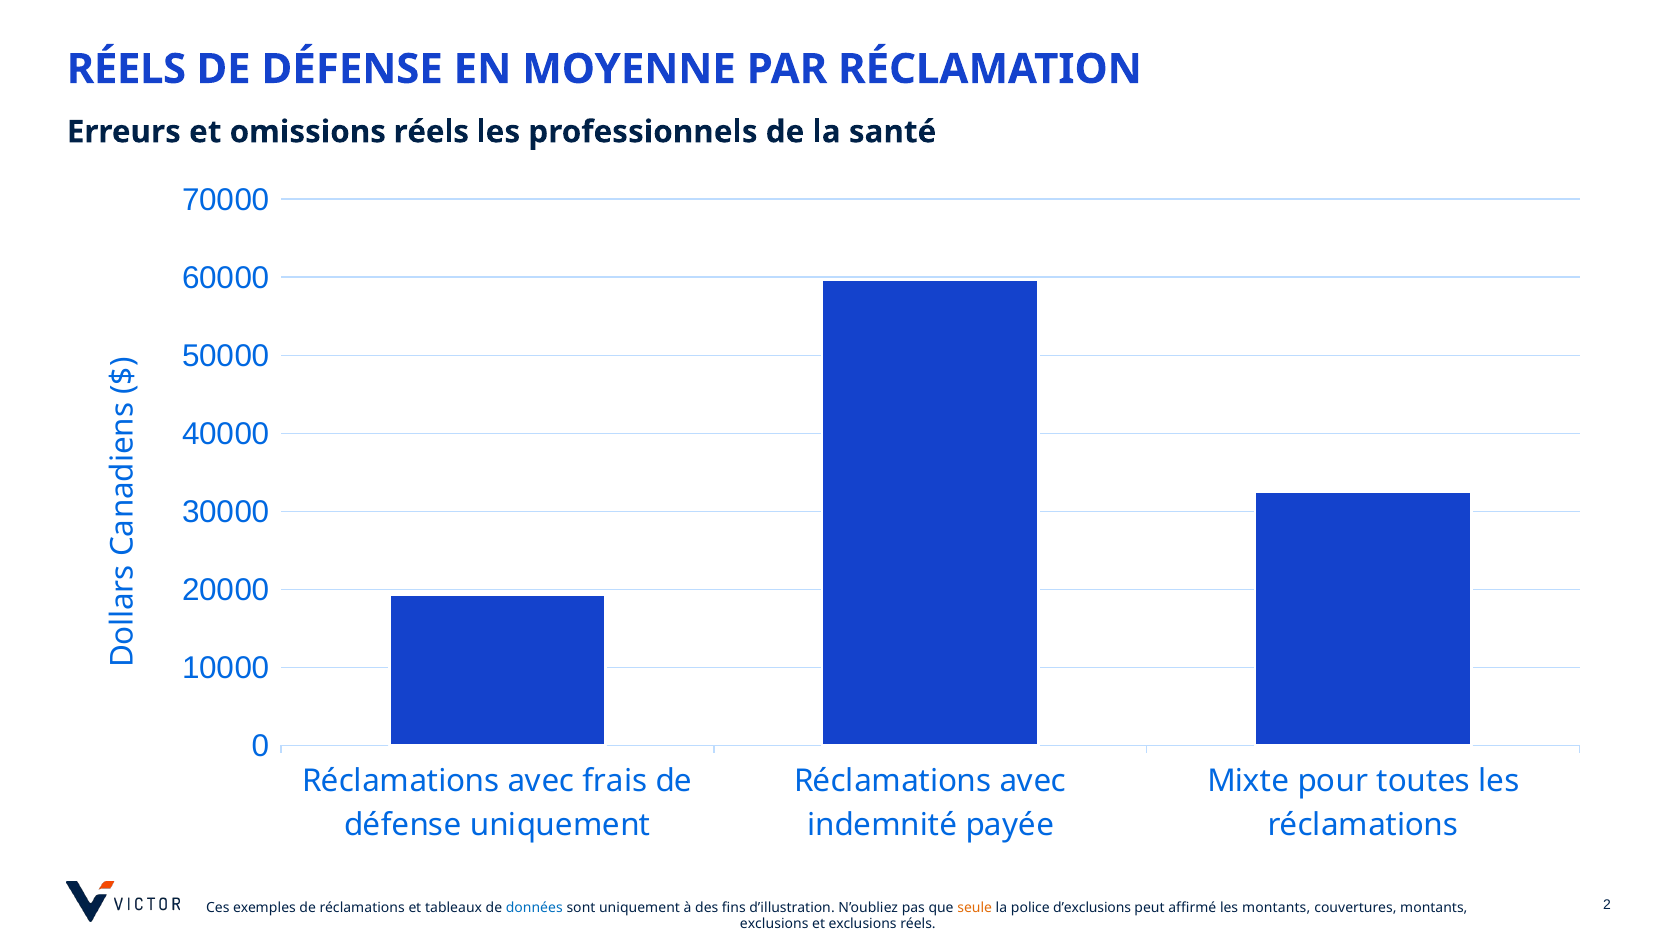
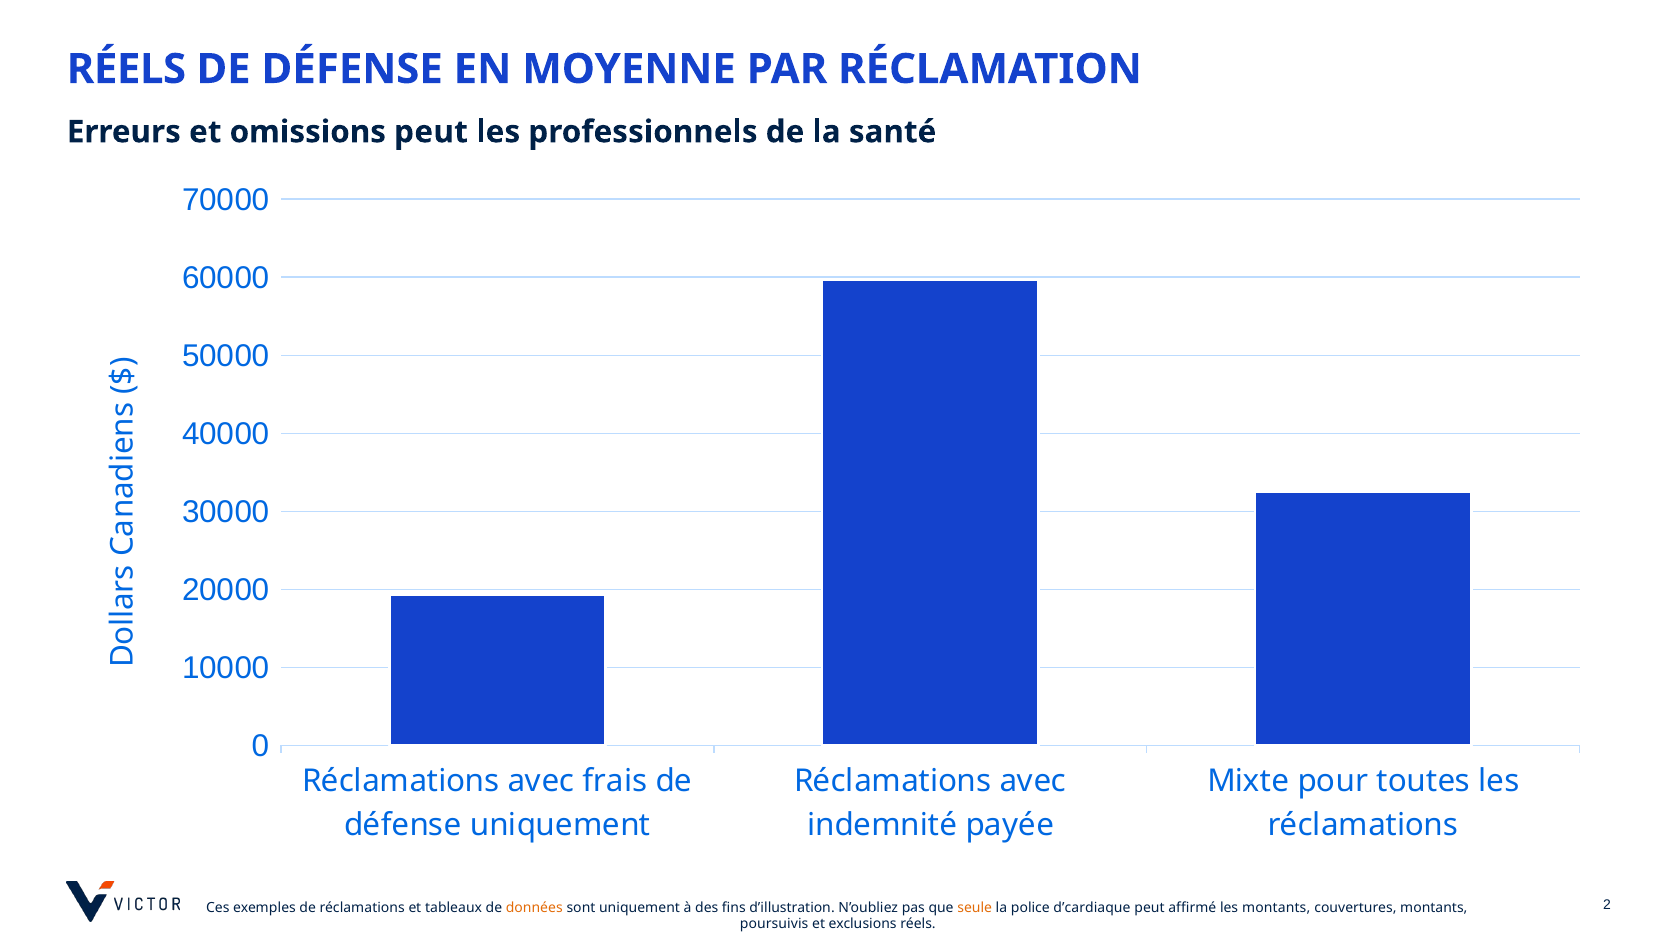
omissions réels: réels -> peut (431, 132)
données colour: blue -> orange (534, 908)
d’exclusions: d’exclusions -> d’cardiaque (1092, 908)
exclusions: exclusions -> poursuivis (774, 924)
